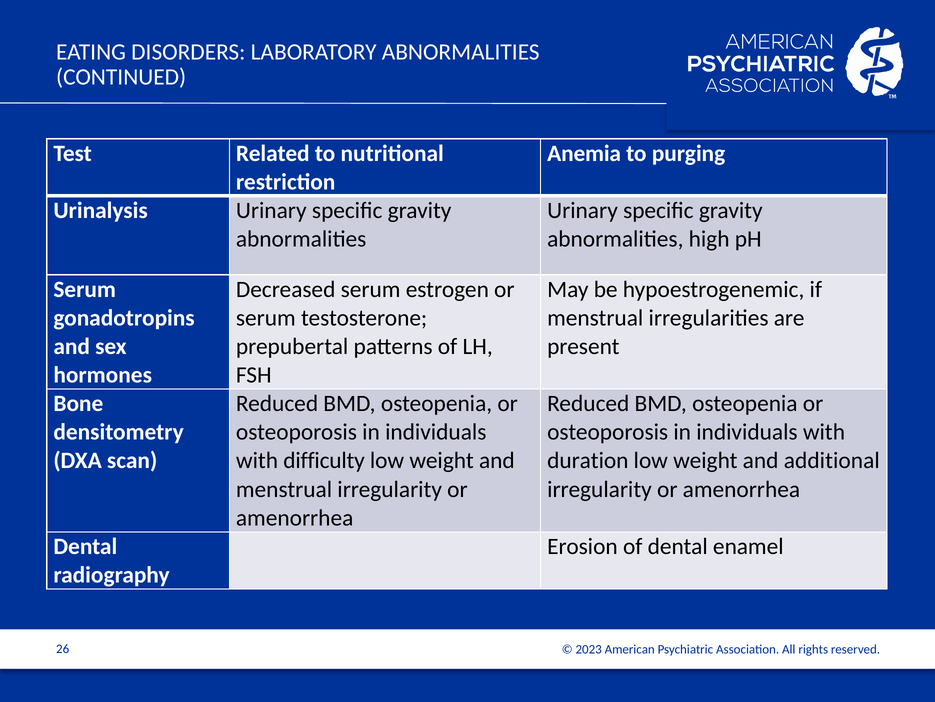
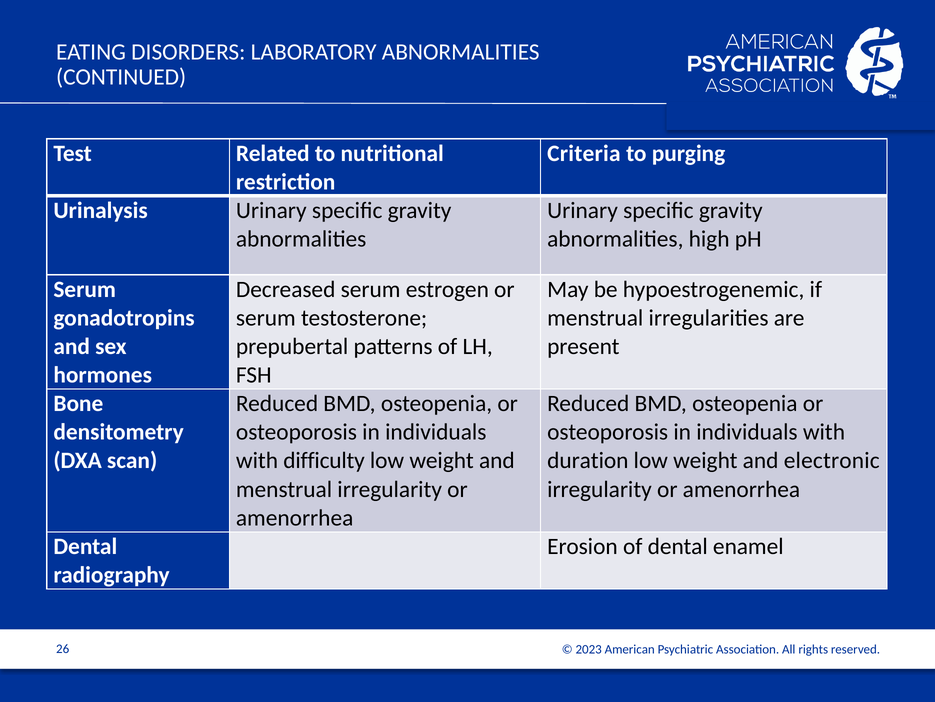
Anemia: Anemia -> Criteria (584, 153)
additional: additional -> electronic (832, 460)
